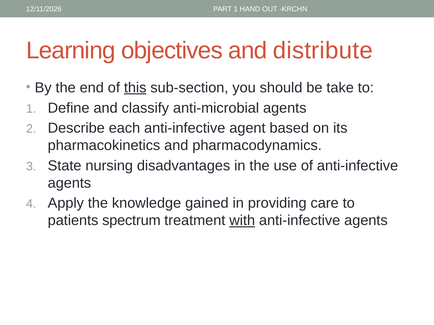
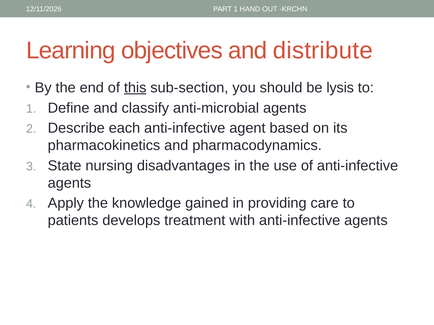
take: take -> lysis (340, 88)
spectrum: spectrum -> develops (131, 221)
with underline: present -> none (242, 221)
